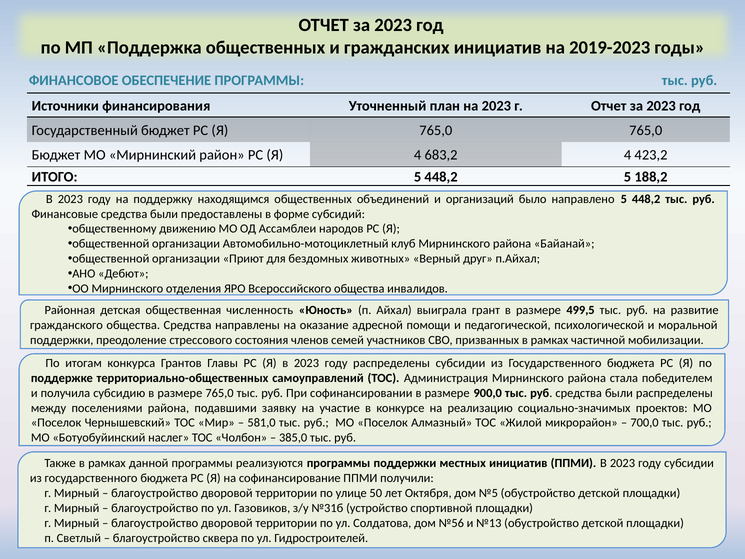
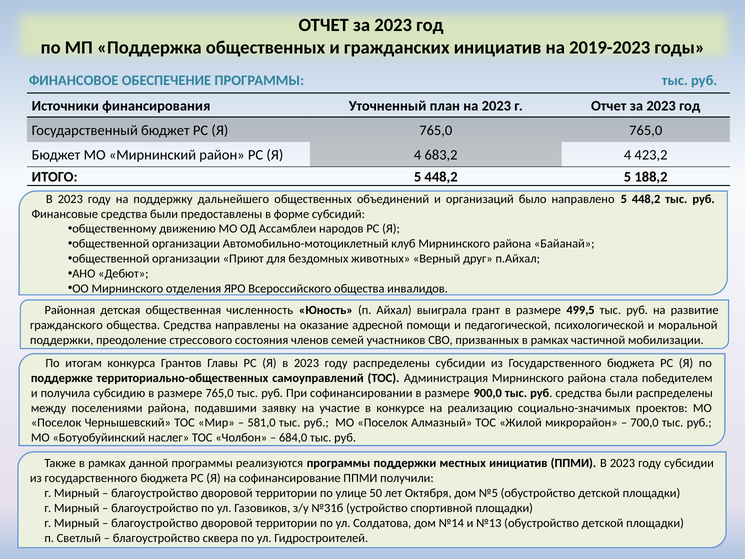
находящимся: находящимся -> дальнейшего (233, 199)
385,0: 385,0 -> 684,0 (293, 438)
№56: №56 -> №14 (451, 523)
